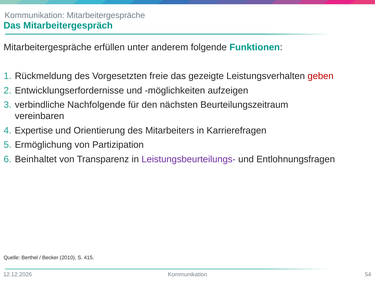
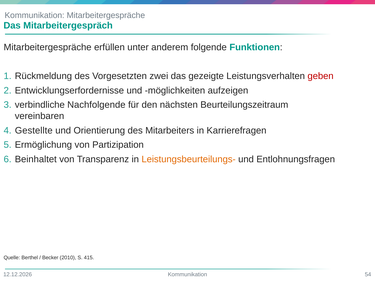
freie: freie -> zwei (159, 76)
Expertise: Expertise -> Gestellte (34, 131)
Leistungsbeurteilungs- colour: purple -> orange (189, 159)
